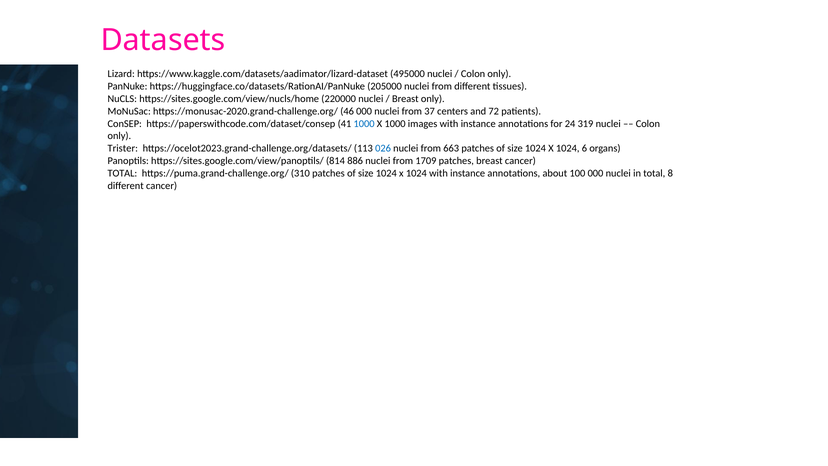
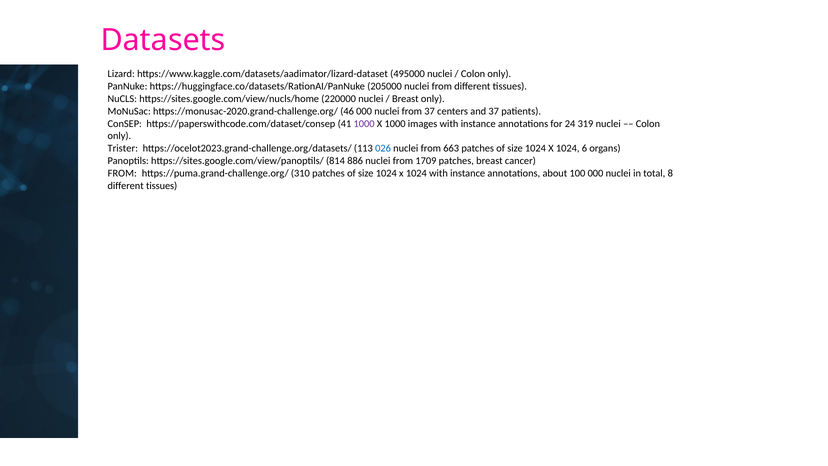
and 72: 72 -> 37 (494, 111)
1000 colour: blue -> purple (364, 124)
TOTAL: TOTAL -> FROM (122, 173)
cancer: cancer -> tissues (162, 186)
